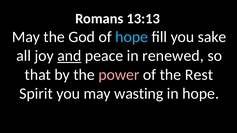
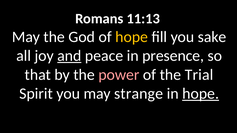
13:13: 13:13 -> 11:13 (143, 19)
hope colour: light blue -> yellow (132, 37)
renewed: renewed -> presence (173, 56)
Rest: Rest -> Trial (199, 75)
wasting: wasting -> strange (139, 94)
hope underline: none -> present (201, 94)
